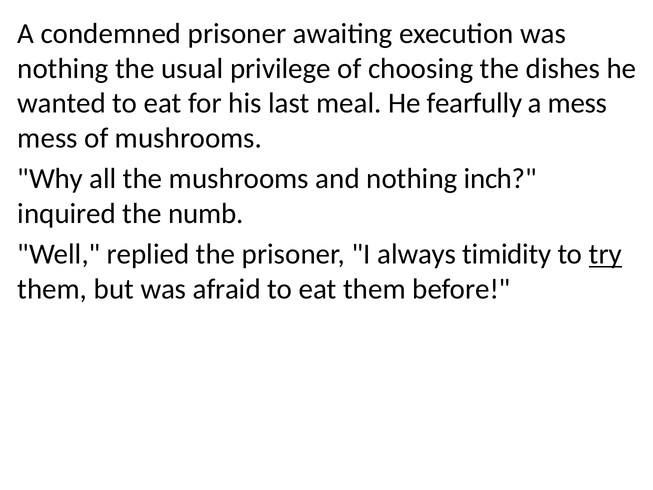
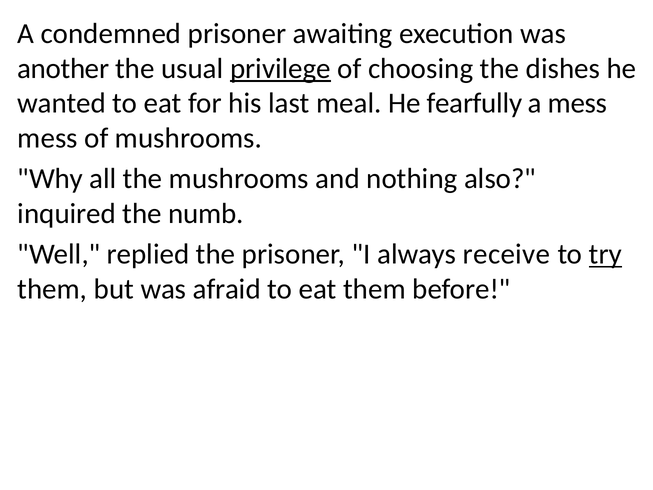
nothing: nothing -> another (63, 68)
privilege underline: none -> present (280, 68)
inch: inch -> also (500, 179)
timidity: timidity -> receive (507, 254)
